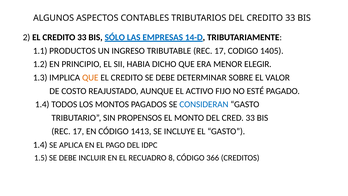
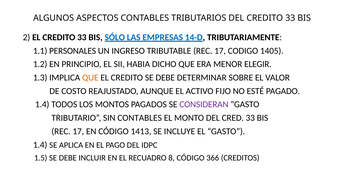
PRODUCTOS: PRODUCTOS -> PERSONALES (73, 51)
CONSIDERAN colour: blue -> purple (204, 104)
SIN PROPENSOS: PROPENSOS -> CONTABLES (140, 118)
